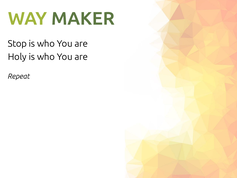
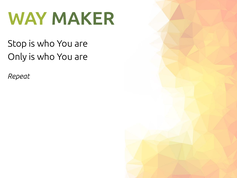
Holy: Holy -> Only (17, 57)
